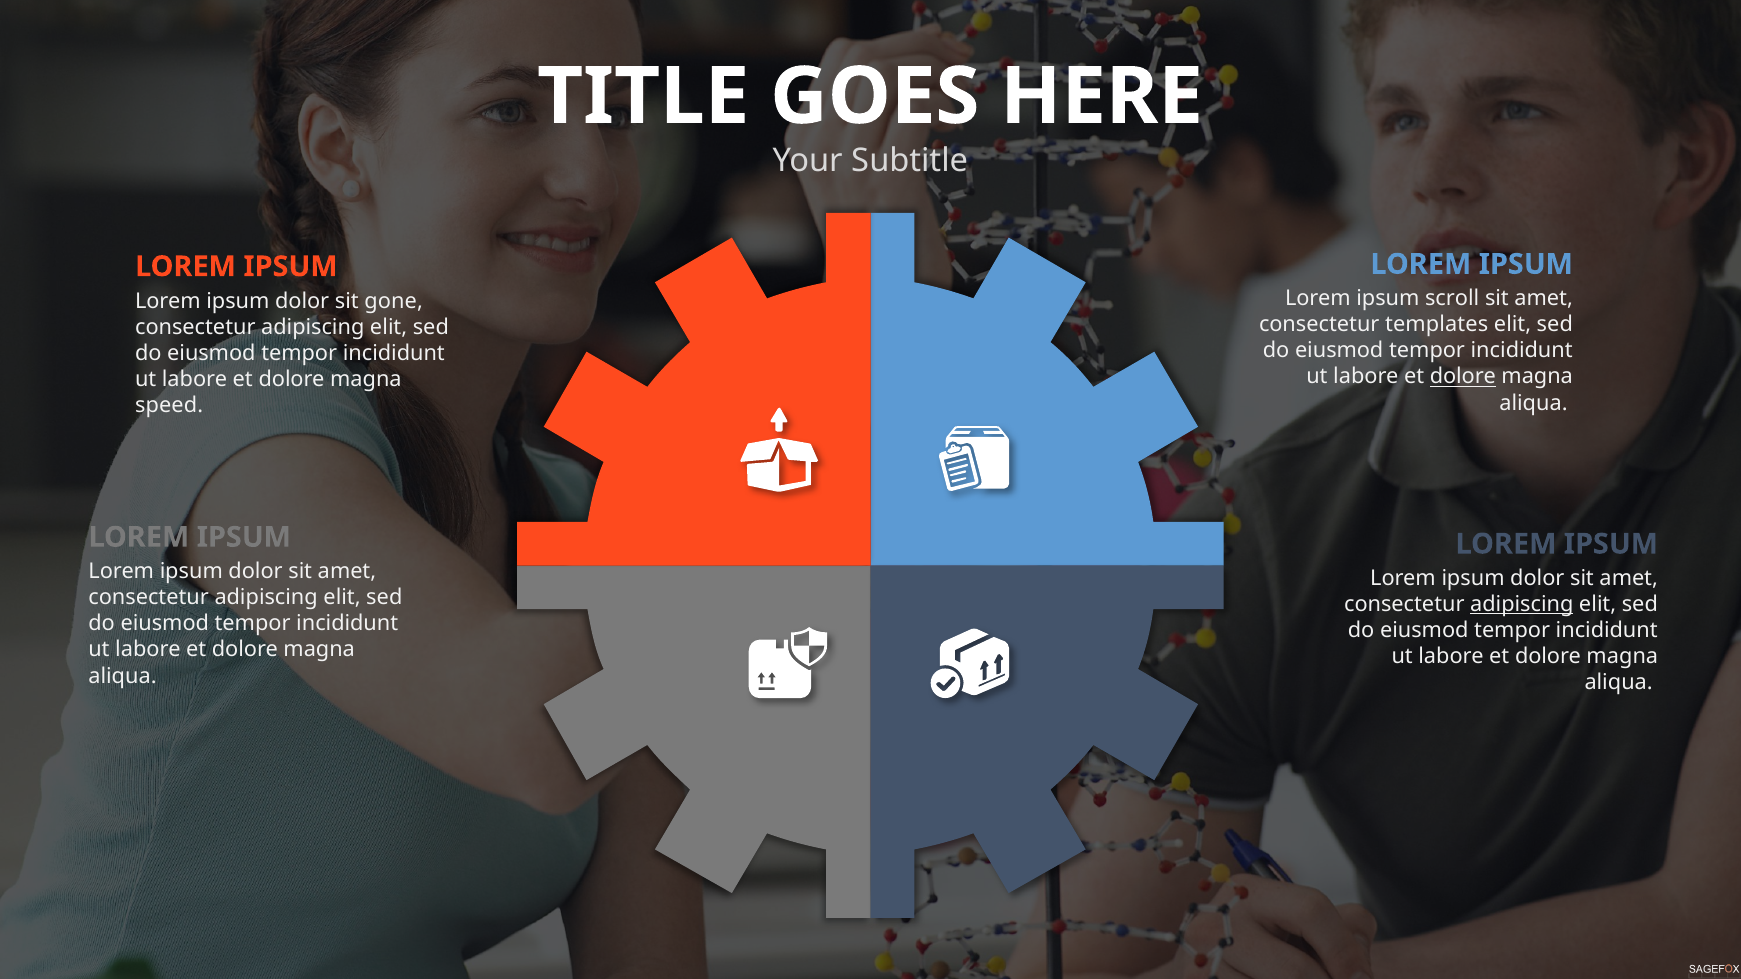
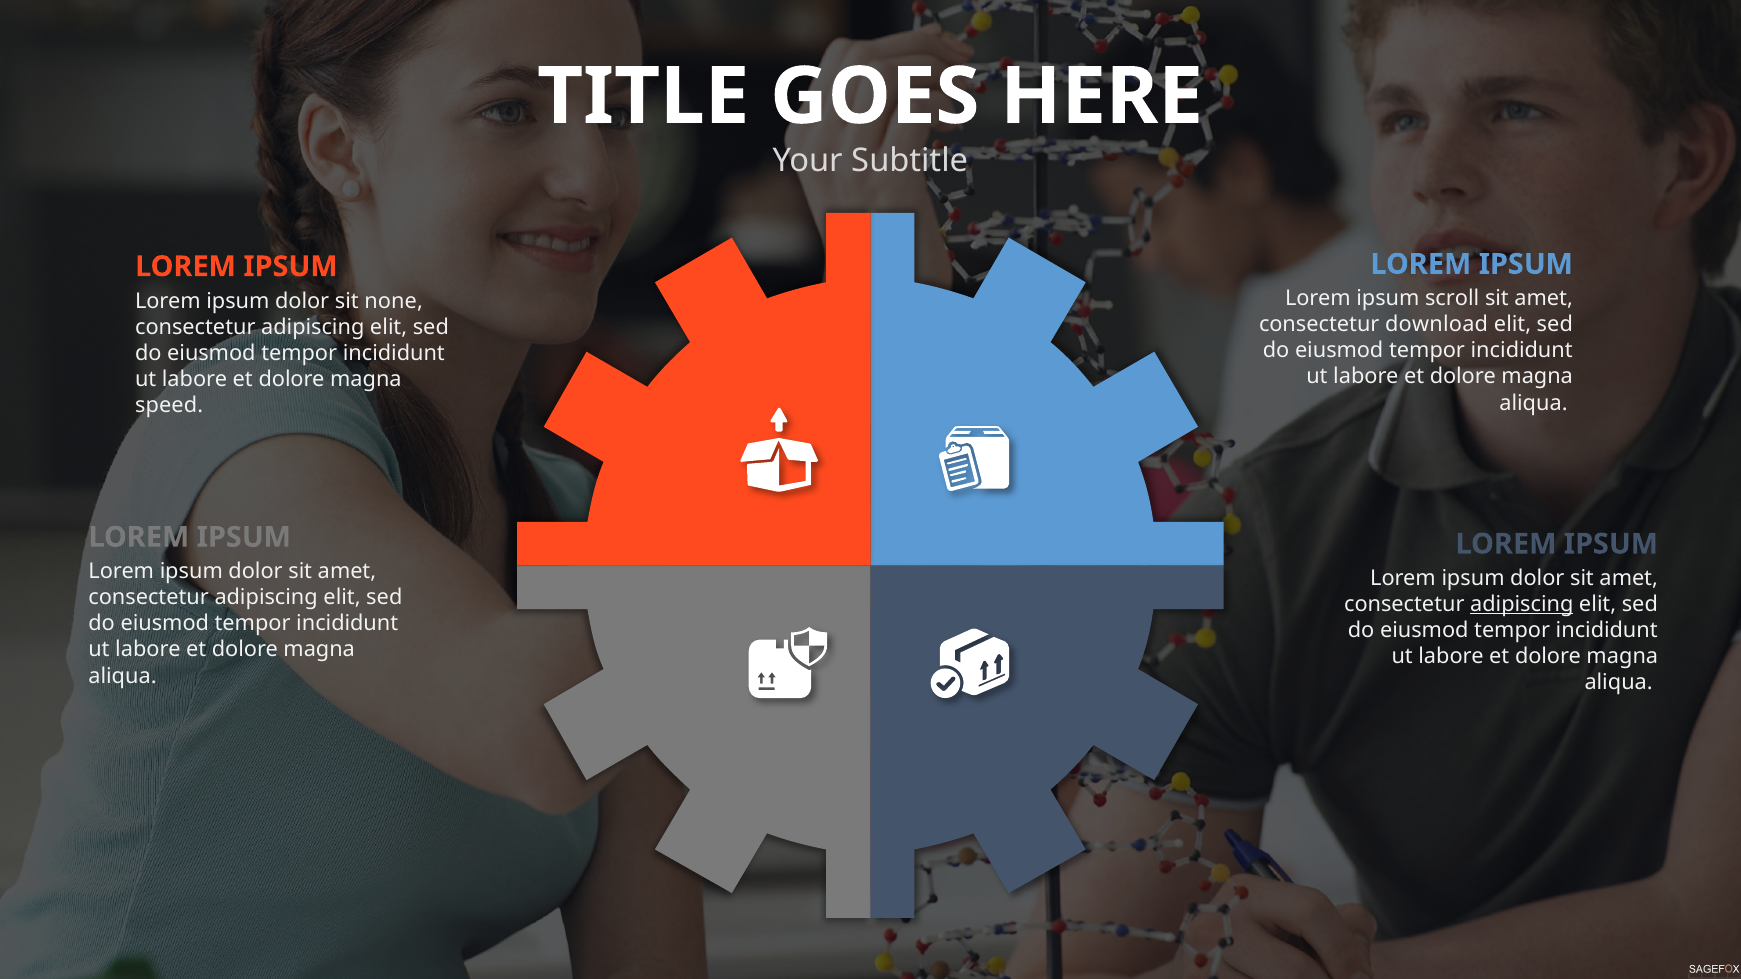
gone: gone -> none (394, 301)
templates: templates -> download (1437, 325)
dolore underline: present -> none (1463, 377)
